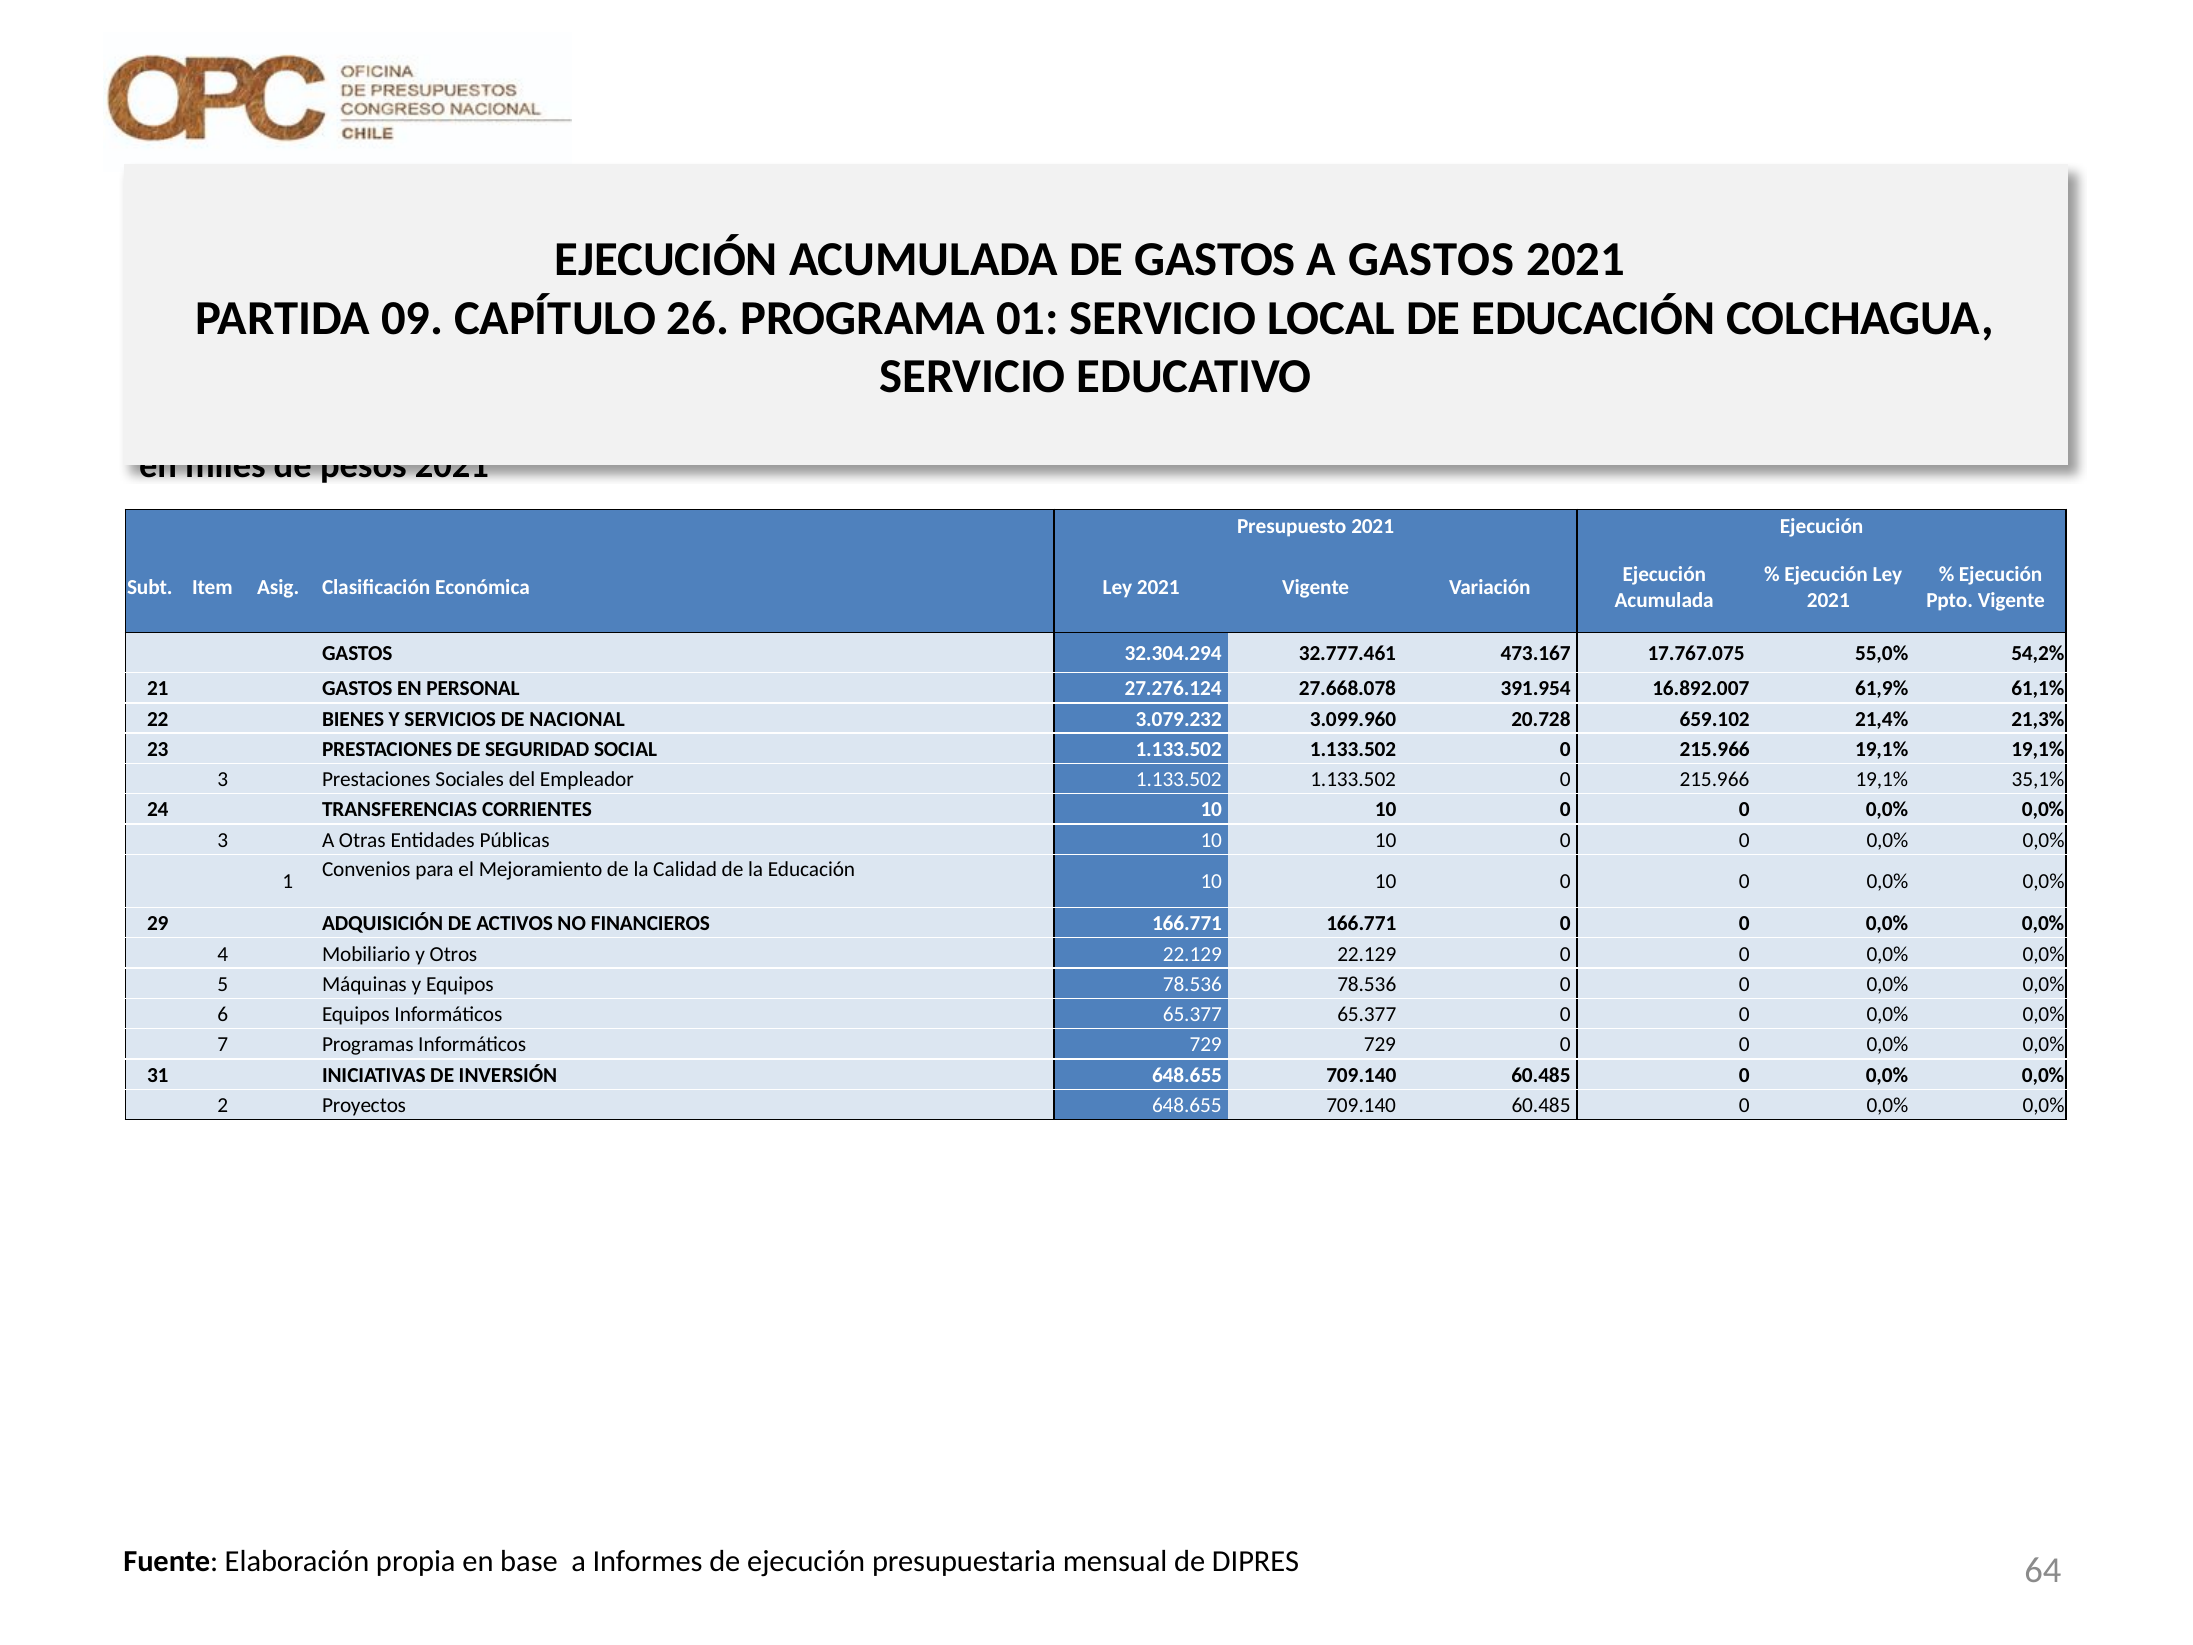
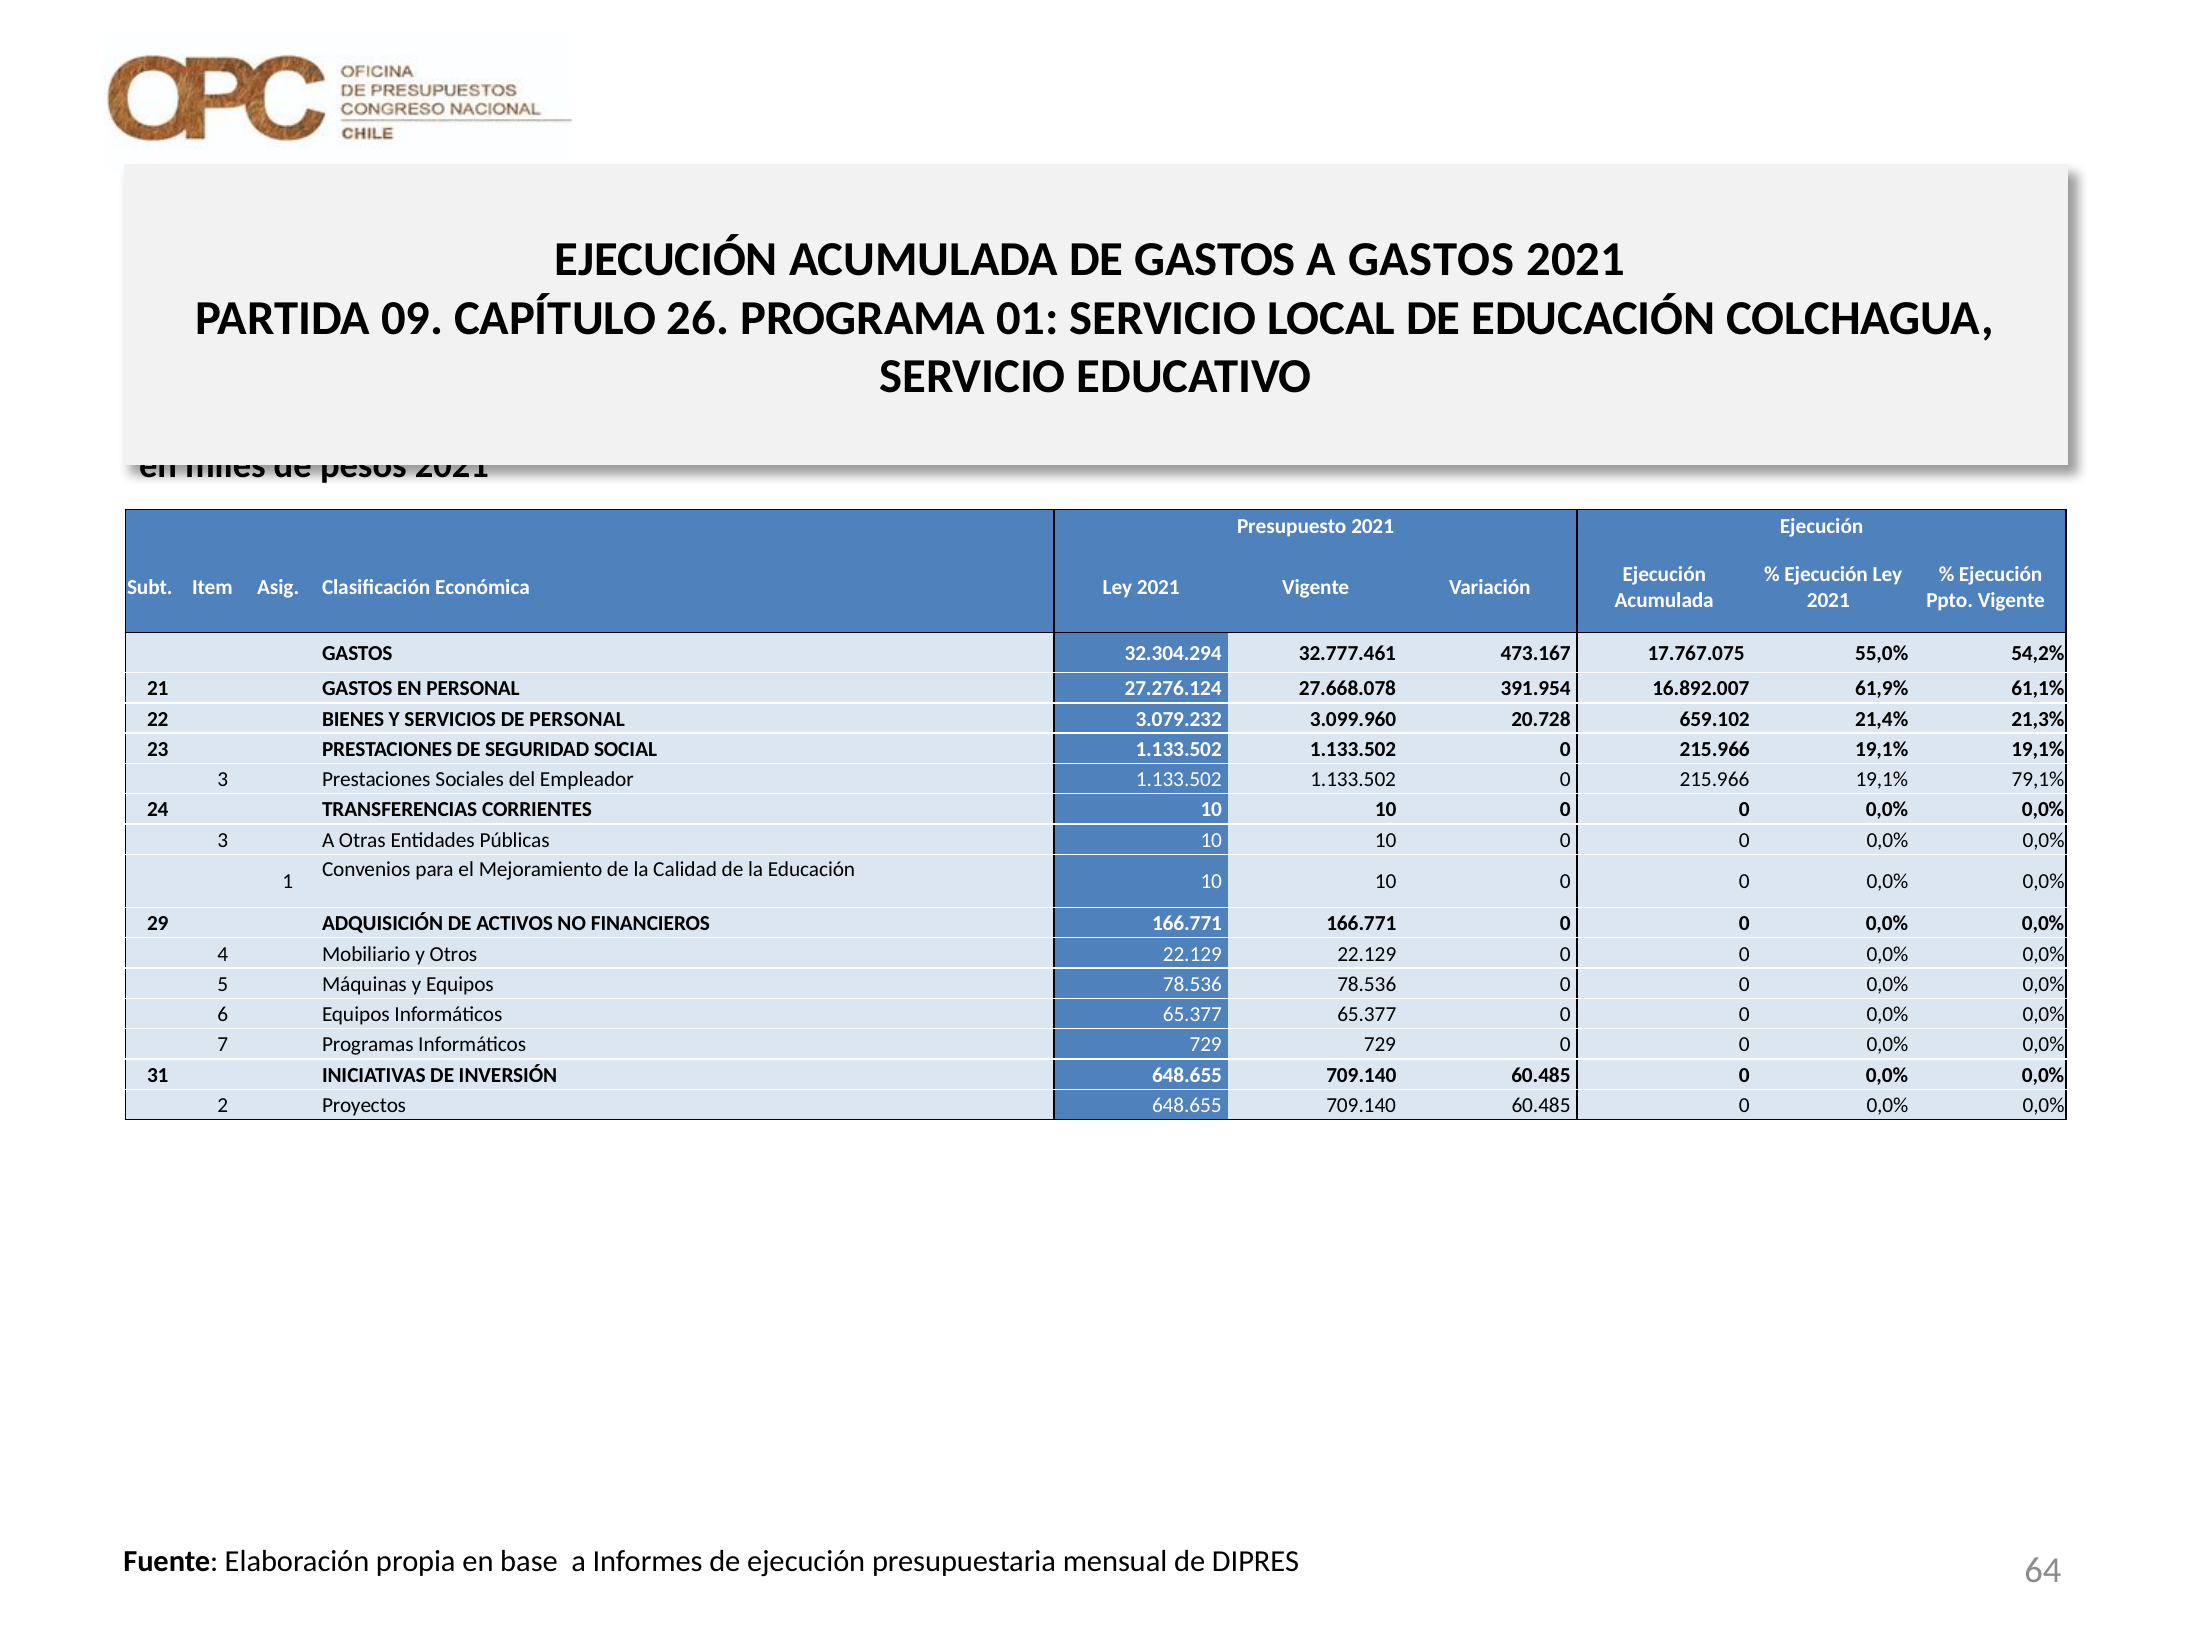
DE NACIONAL: NACIONAL -> PERSONAL (577, 719)
35,1%: 35,1% -> 79,1% (2038, 780)
